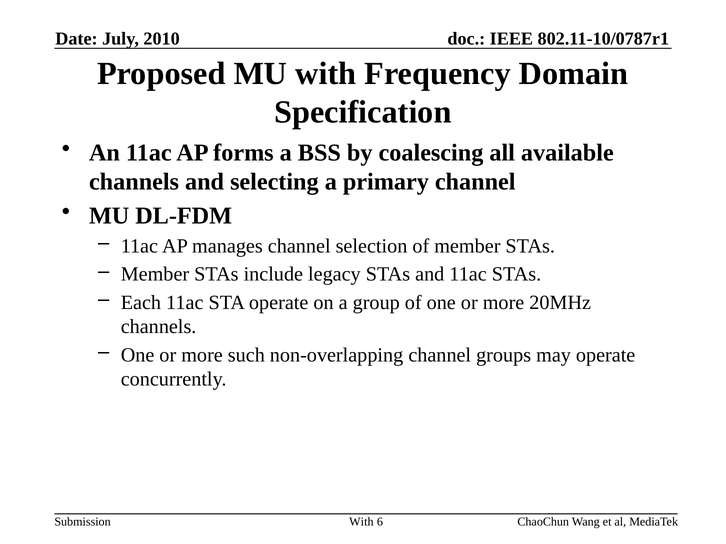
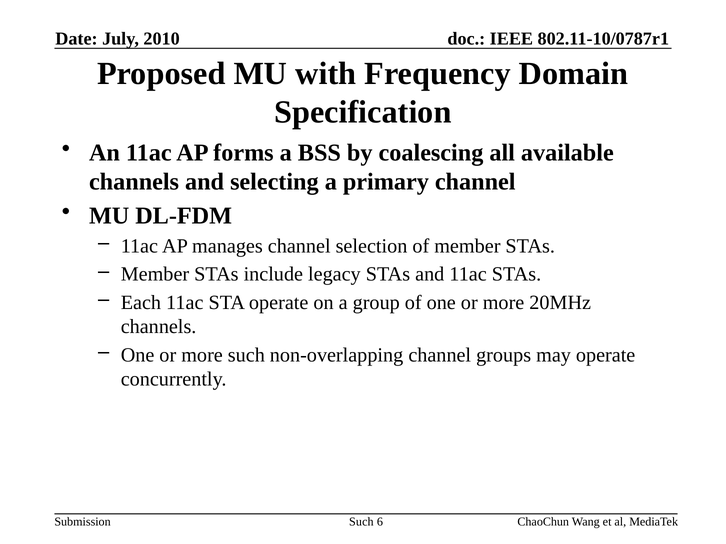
With: With -> Such (361, 522)
